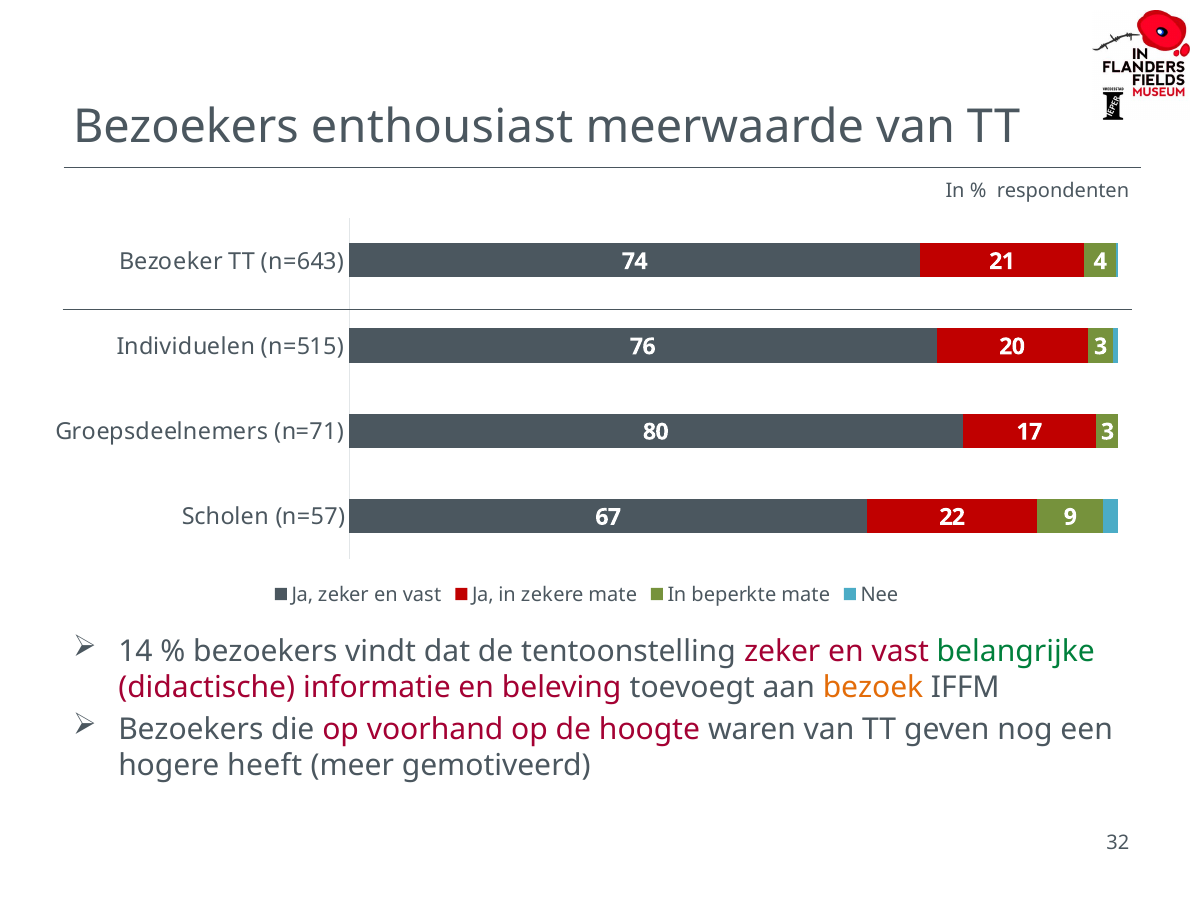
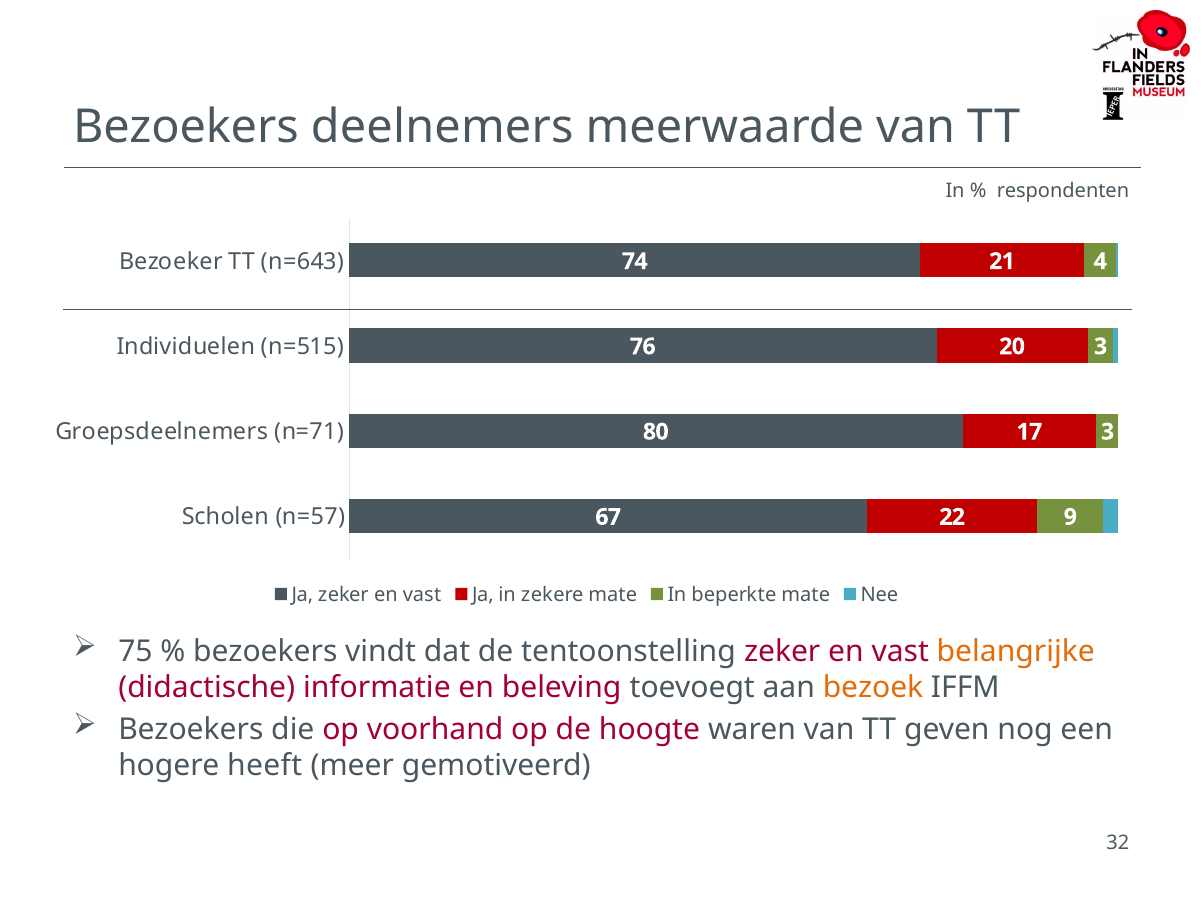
enthousiast: enthousiast -> deelnemers (442, 127)
14: 14 -> 75 (135, 651)
belangrijke colour: green -> orange (1016, 651)
